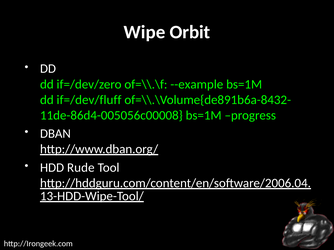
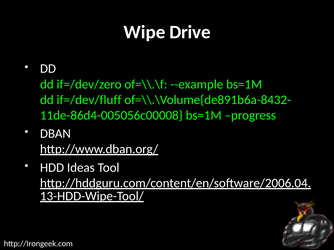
Orbit: Orbit -> Drive (190, 32)
Rude: Rude -> Ideas (81, 168)
